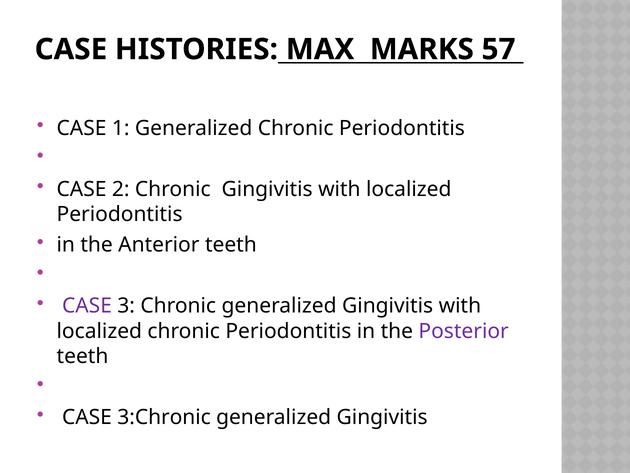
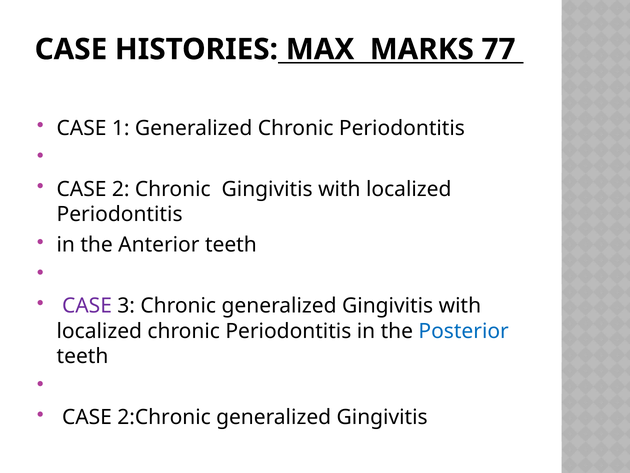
57: 57 -> 77 (499, 49)
Posterior colour: purple -> blue (464, 331)
3:Chronic: 3:Chronic -> 2:Chronic (164, 417)
